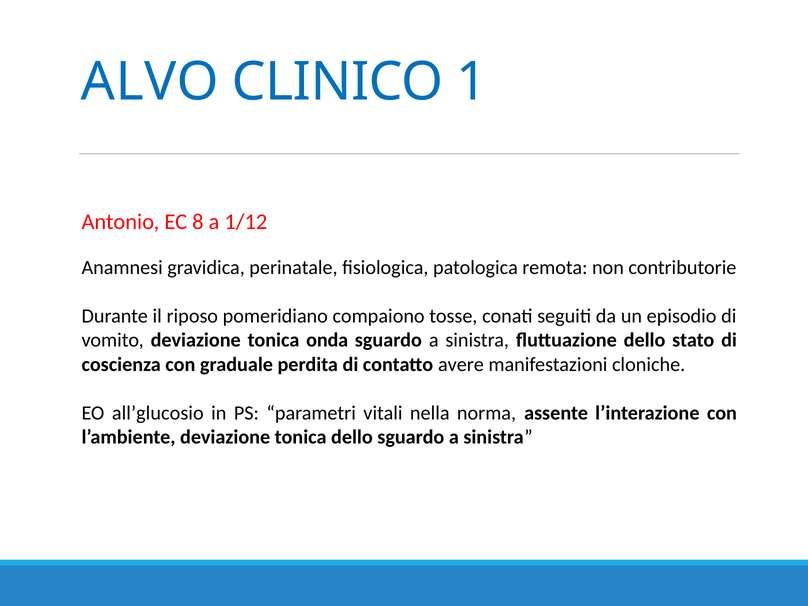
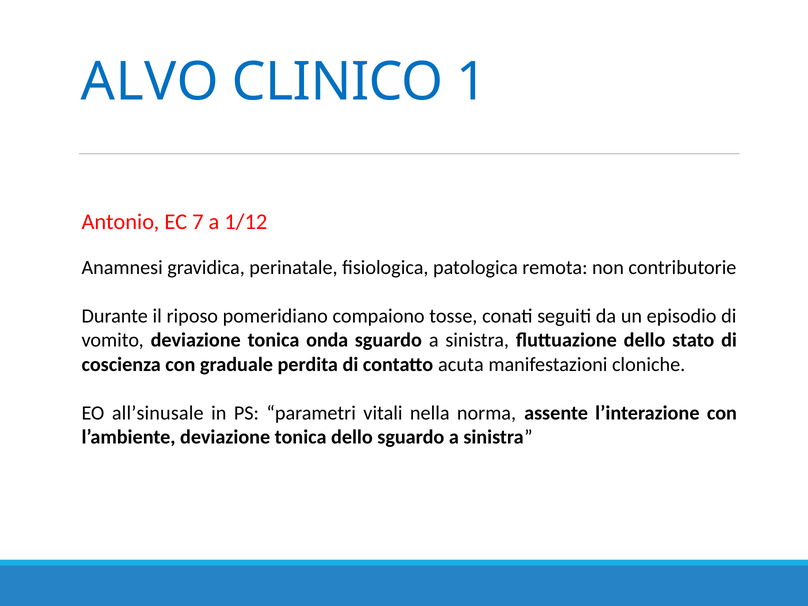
8: 8 -> 7 (198, 222)
avere: avere -> acuta (461, 365)
all’glucosio: all’glucosio -> all’sinusale (158, 413)
